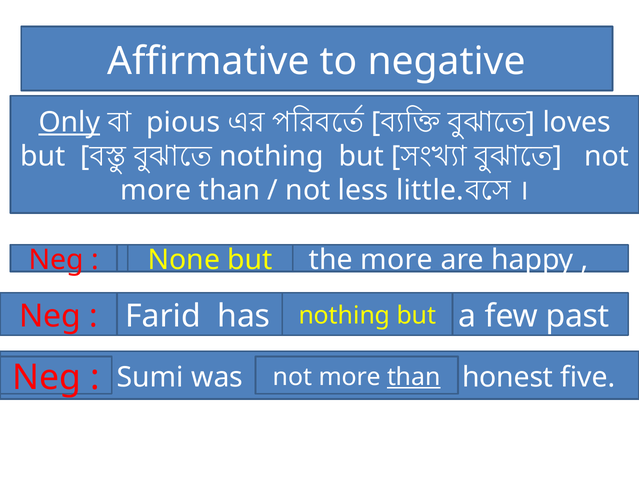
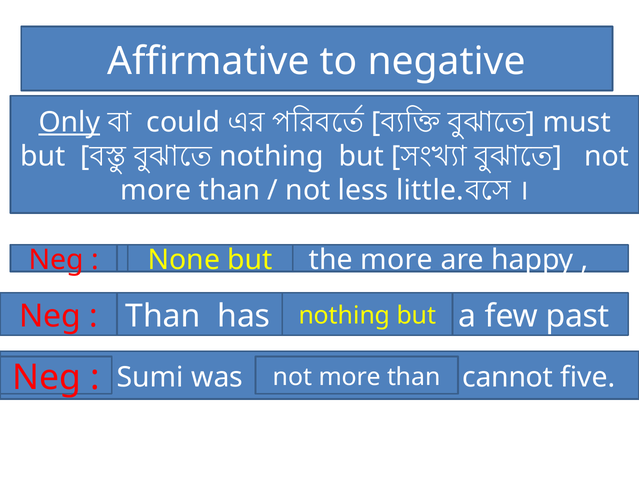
pious: pious -> could (183, 122)
loves: loves -> must (577, 122)
Farid: Farid -> Than (163, 316)
than underline: present -> none (414, 377)
honest: honest -> cannot (508, 377)
